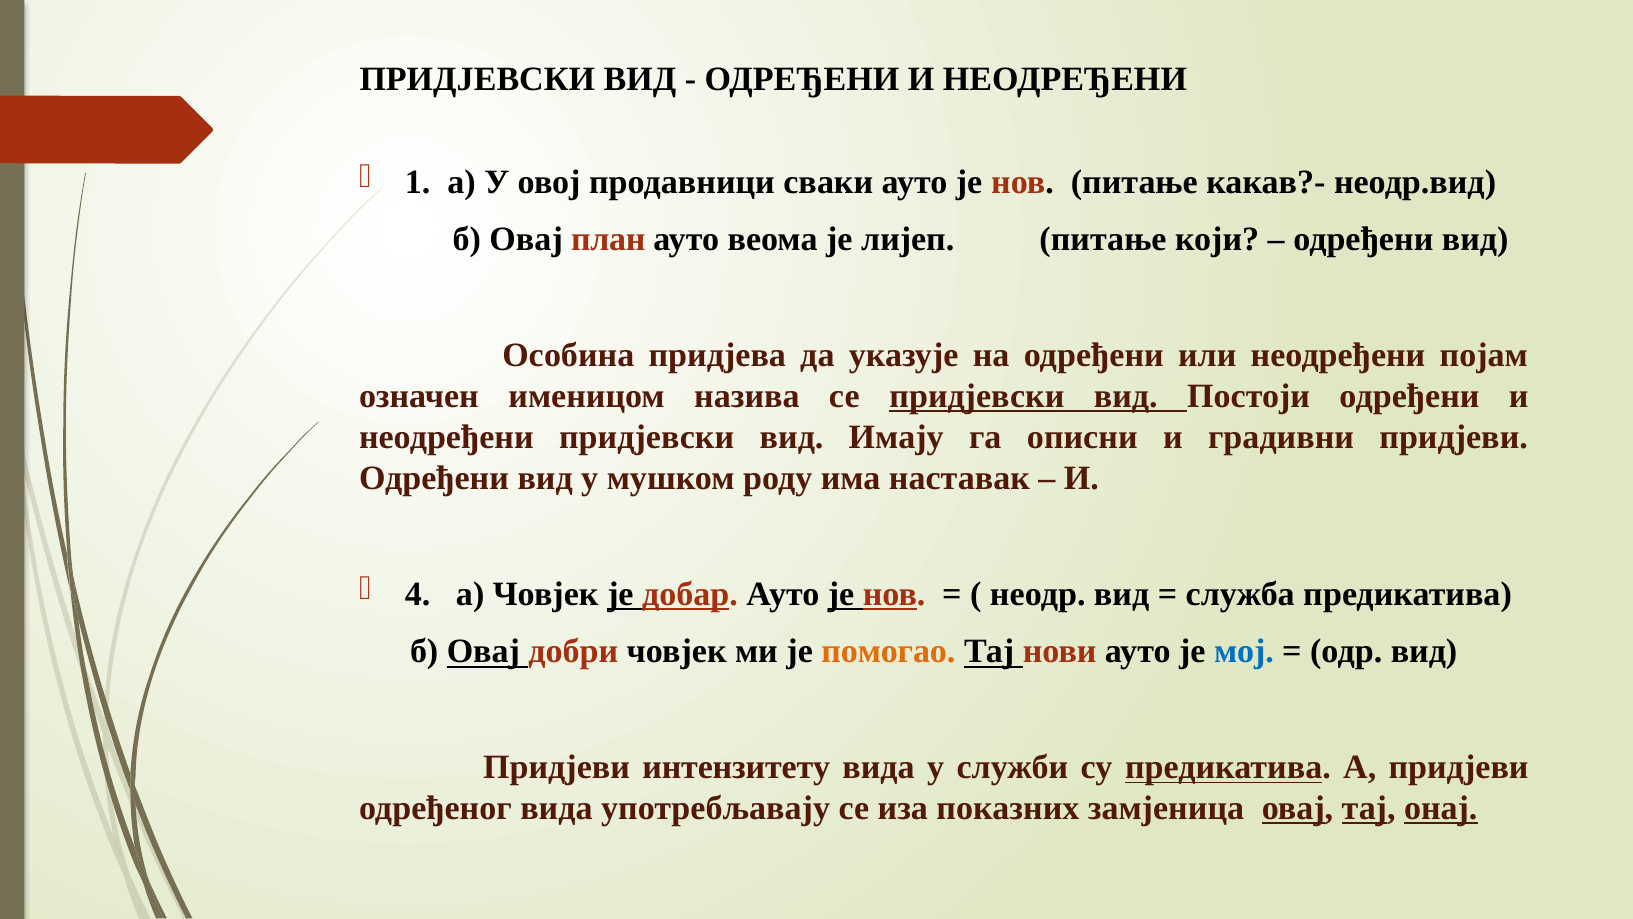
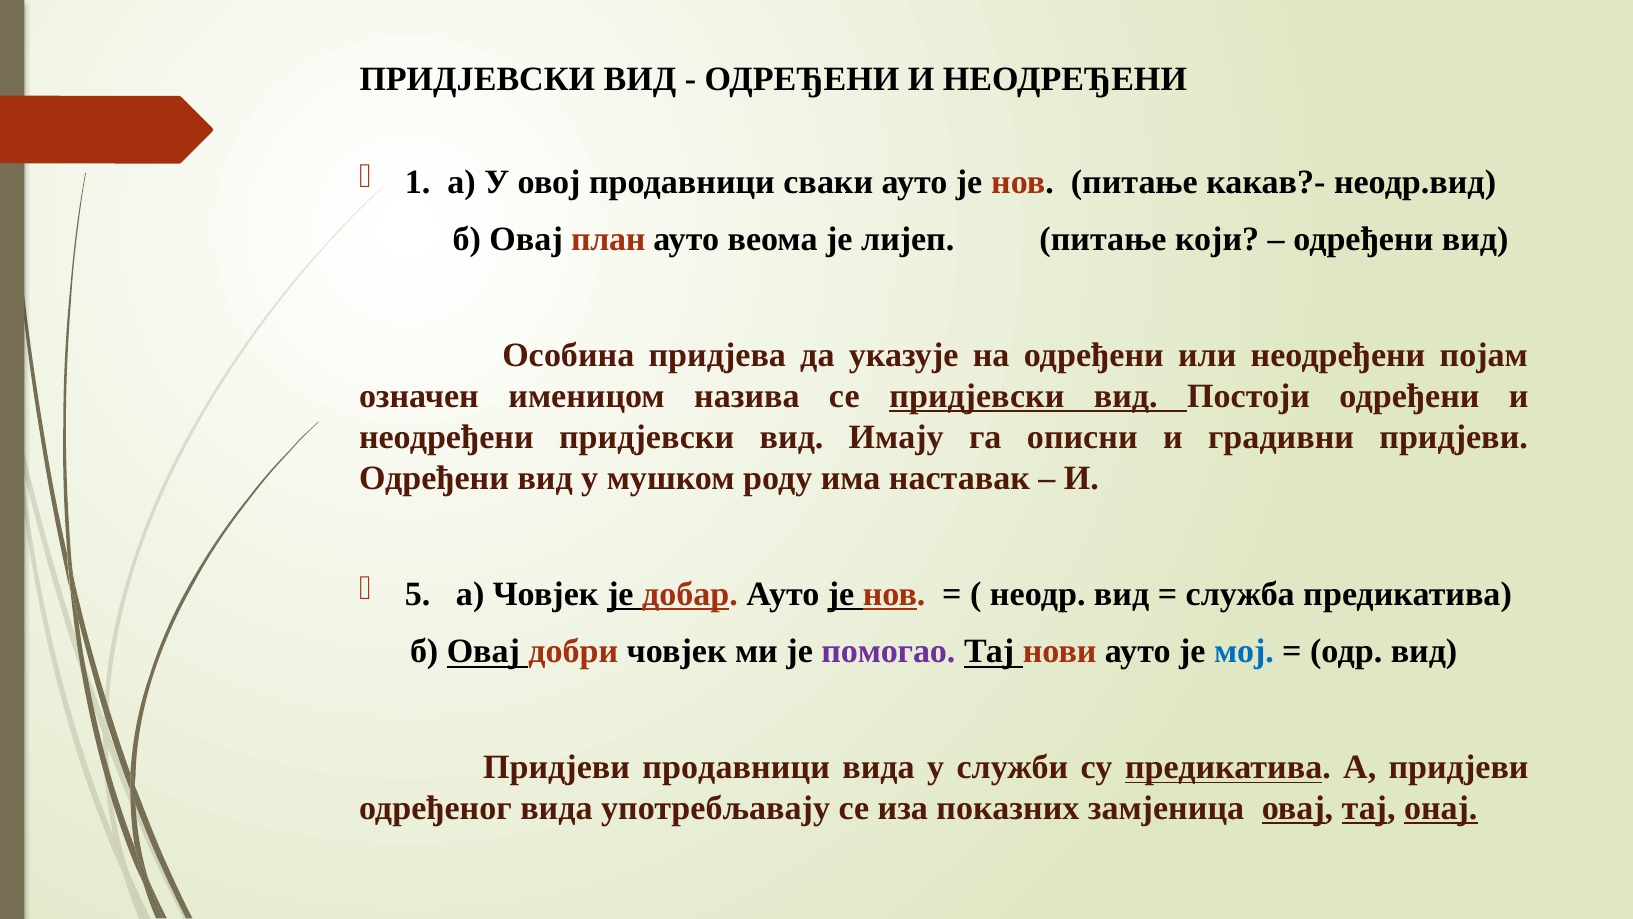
4: 4 -> 5 (418, 594)
помогао colour: orange -> purple (888, 651)
Придјеви интензитету: интензитету -> продавници (736, 767)
